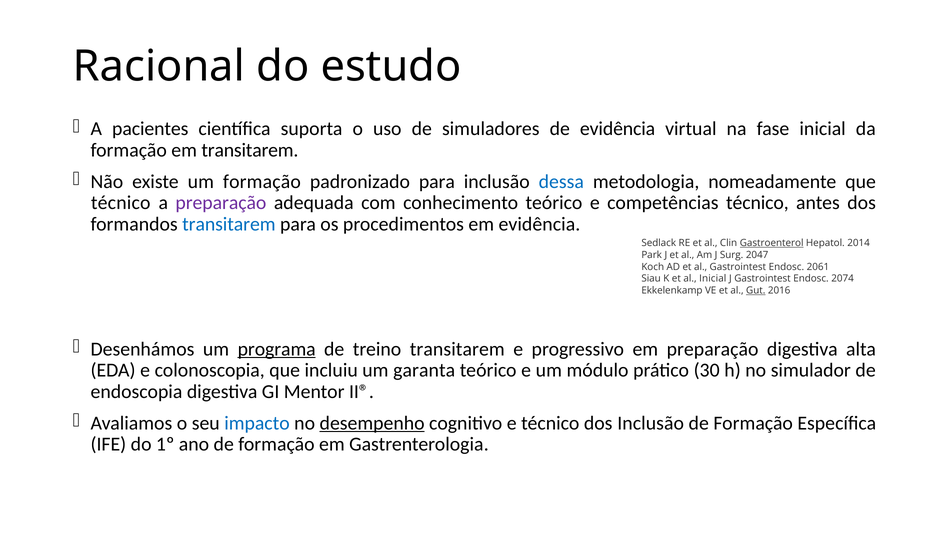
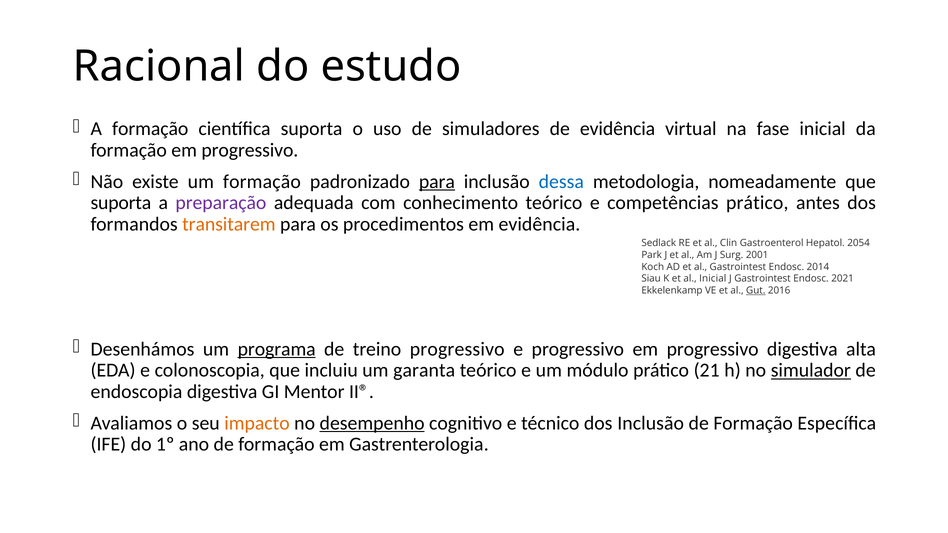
A pacientes: pacientes -> formação (150, 129)
formação em transitarem: transitarem -> progressivo (250, 150)
para underline: none -> present (437, 182)
técnico: técnico -> suporta (121, 203)
competências técnico: técnico -> prático (757, 203)
transitarem colour: blue -> orange (229, 224)
Gastroenterol underline: present -> none (772, 243)
2014: 2014 -> 2054 (859, 243)
2047: 2047 -> 2001 (757, 255)
2061: 2061 -> 2014 (818, 267)
2074: 2074 -> 2021 (843, 279)
treino transitarem: transitarem -> progressivo (457, 349)
progressivo em preparação: preparação -> progressivo (713, 349)
30: 30 -> 21 (707, 371)
simulador underline: none -> present (811, 371)
impacto colour: blue -> orange (257, 423)
